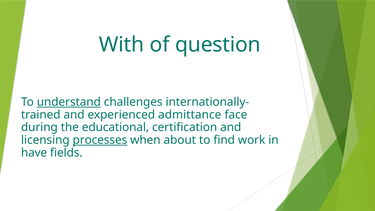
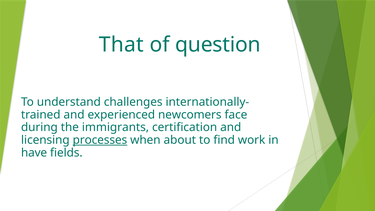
With: With -> That (121, 45)
understand underline: present -> none (69, 102)
admittance: admittance -> newcomers (190, 115)
educational: educational -> immigrants (115, 127)
